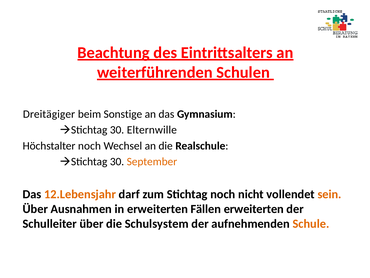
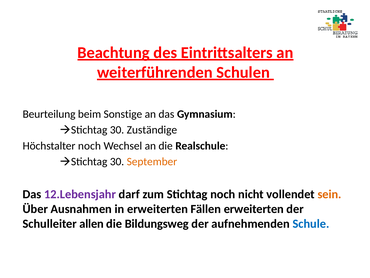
Dreitägiger: Dreitägiger -> Beurteilung (49, 114)
Elternwille: Elternwille -> Zuständige (152, 130)
12.Lebensjahr colour: orange -> purple (80, 194)
Schulleiter über: über -> allen (92, 223)
Schulsystem: Schulsystem -> Bildungsweg (157, 223)
Schule colour: orange -> blue (311, 223)
